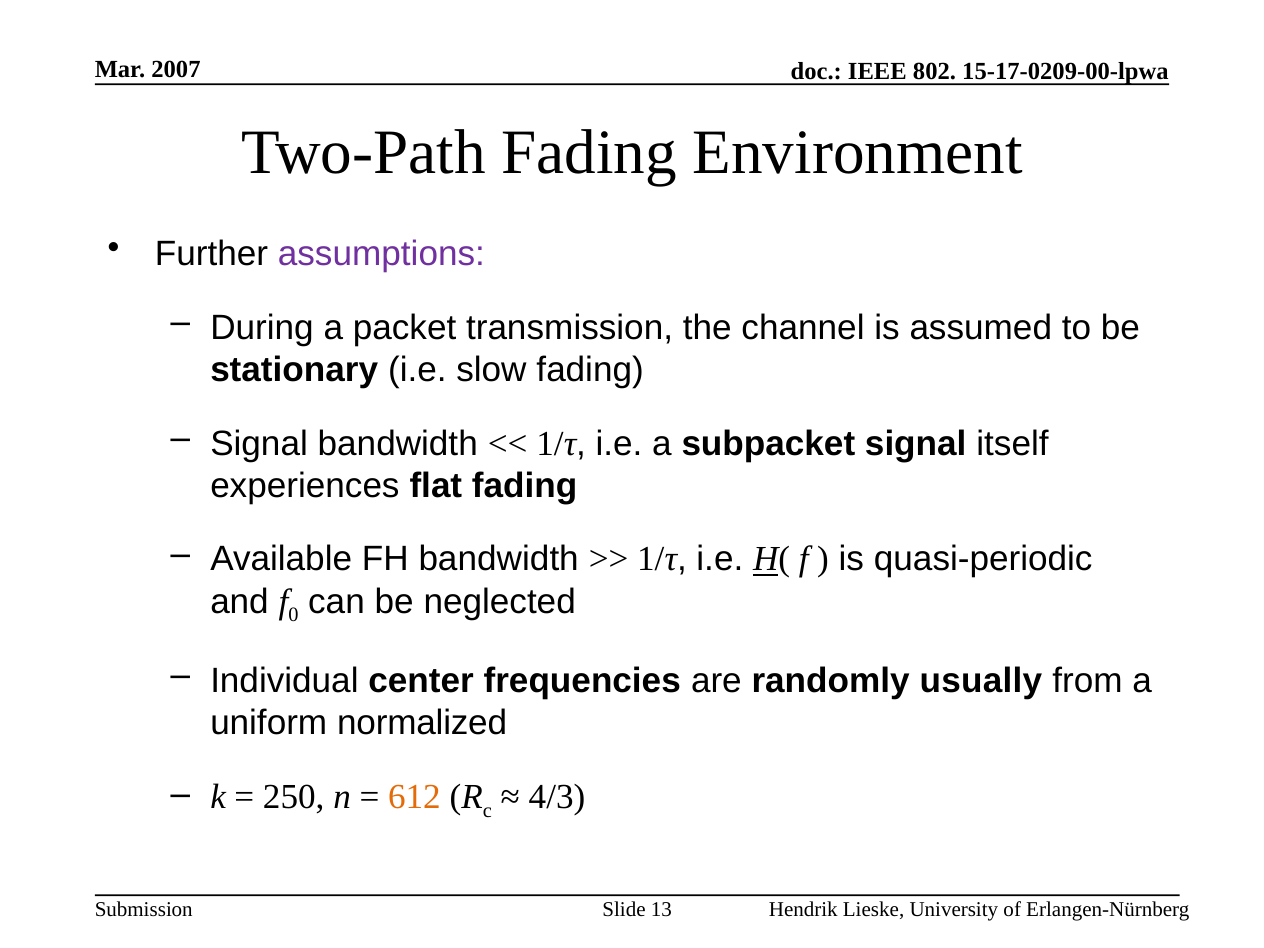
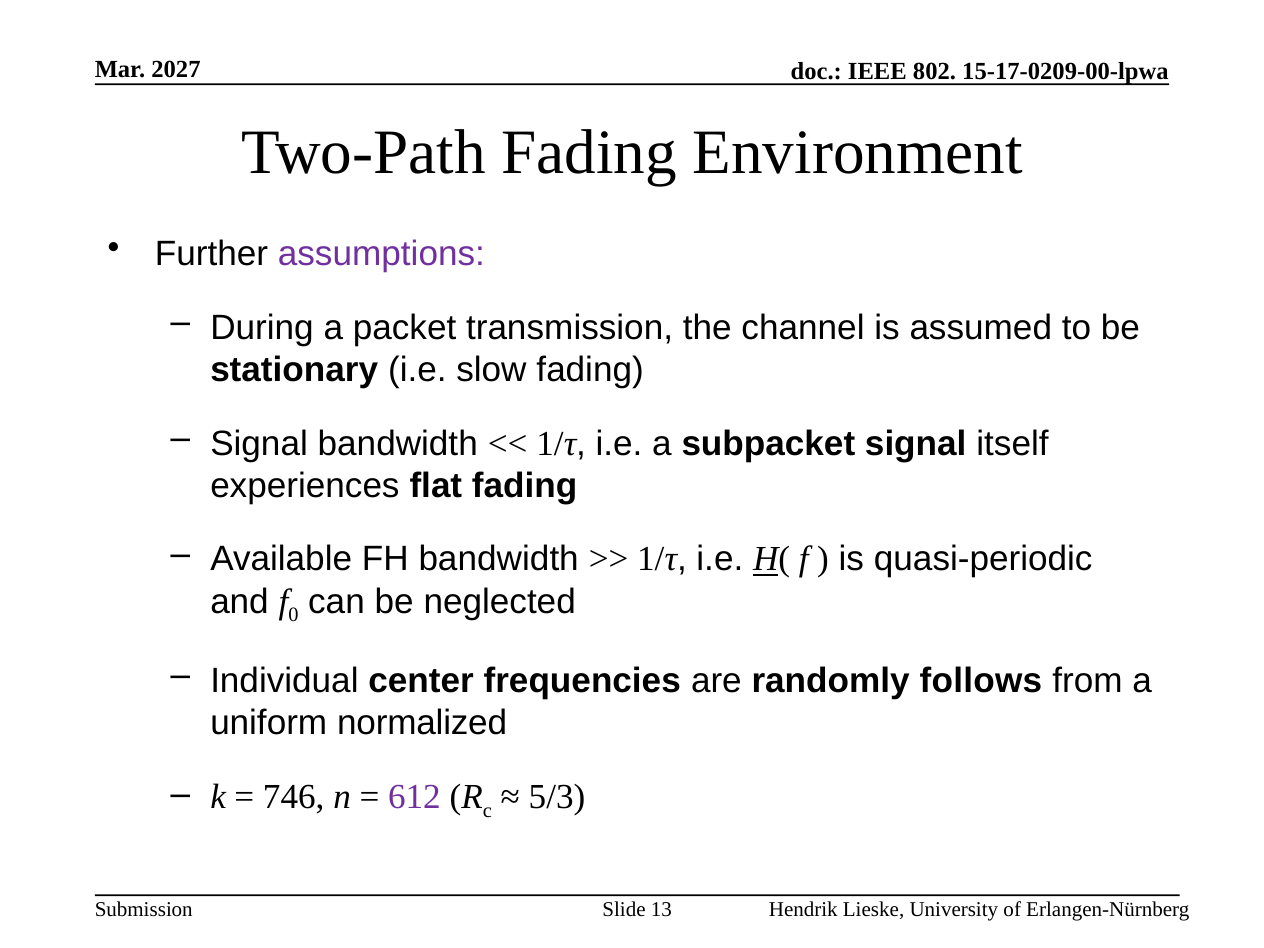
2007: 2007 -> 2027 (176, 69)
usually: usually -> follows (981, 681)
250: 250 -> 746 (294, 797)
612 colour: orange -> purple (414, 797)
4/3: 4/3 -> 5/3 (557, 797)
